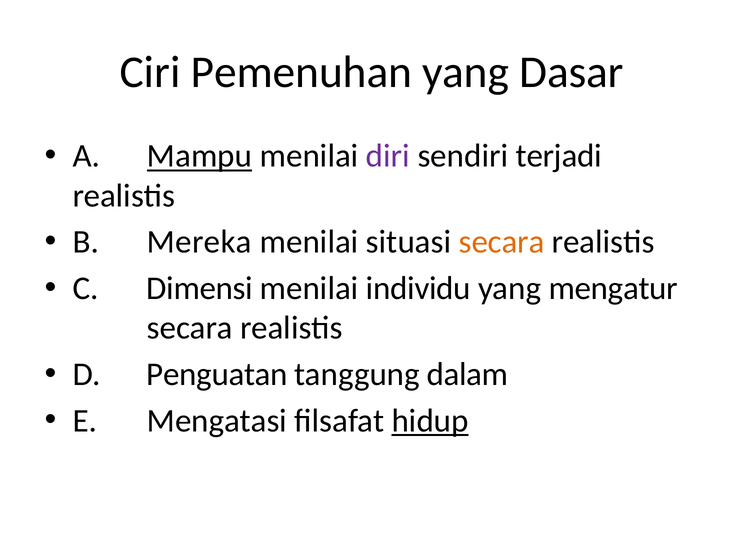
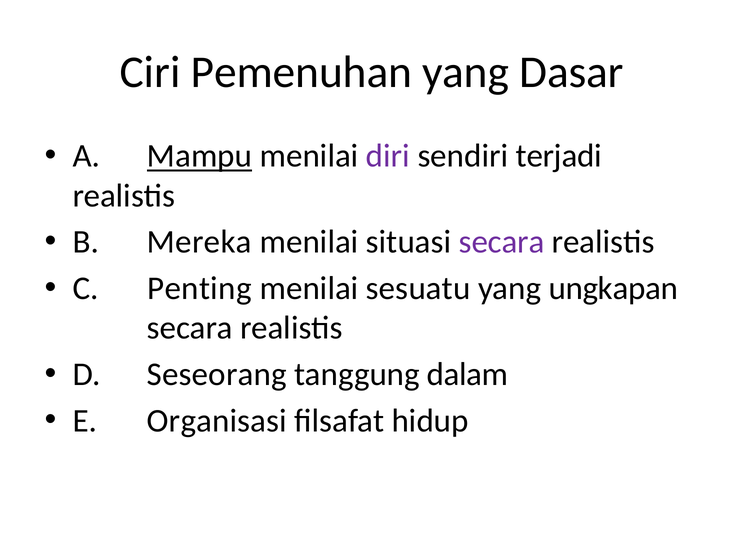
secara colour: orange -> purple (502, 242)
Dimensi: Dimensi -> Penting (199, 288)
individu: individu -> sesuatu (418, 288)
mengatur: mengatur -> ungkapan (613, 288)
Penguatan: Penguatan -> Seseorang (217, 374)
Mengatasi: Mengatasi -> Organisasi (217, 421)
hidup underline: present -> none (430, 421)
